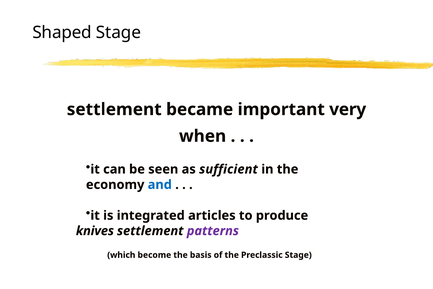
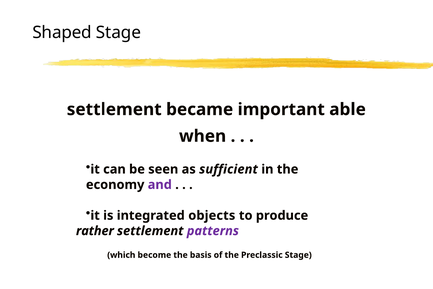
very: very -> able (348, 109)
and colour: blue -> purple (160, 184)
articles: articles -> objects (212, 215)
knives: knives -> rather (95, 231)
